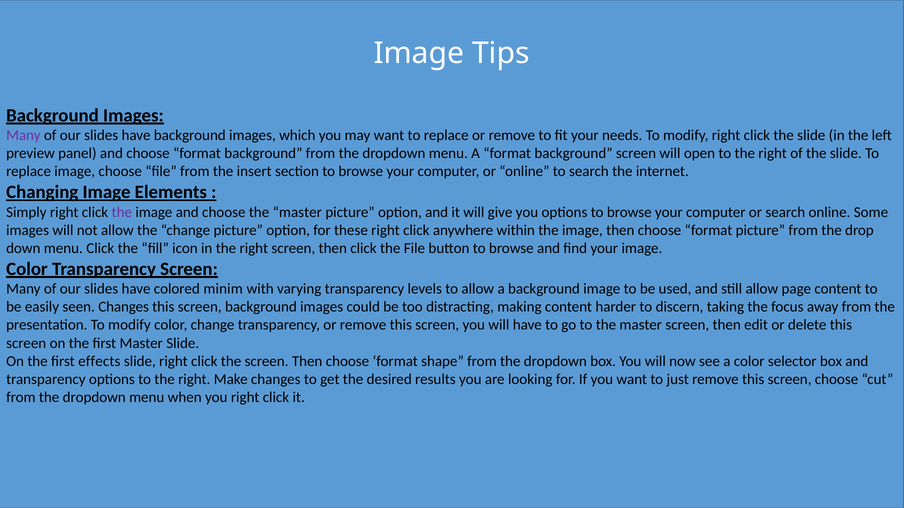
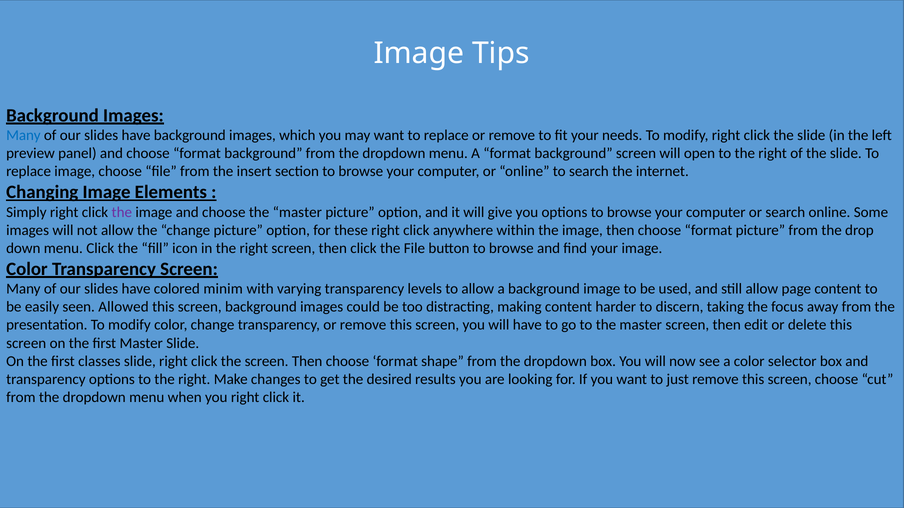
Many colour: purple -> blue (23, 136)
seen Changes: Changes -> Allowed (123, 307)
effects: effects -> classes (99, 361)
